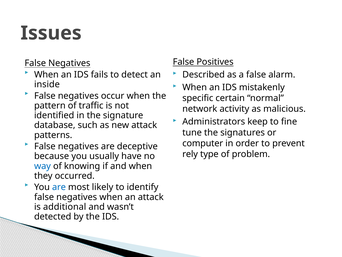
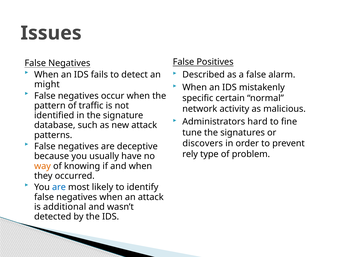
inside: inside -> might (47, 84)
keep: keep -> hard (257, 122)
computer: computer -> discovers (203, 143)
way colour: blue -> orange (42, 166)
